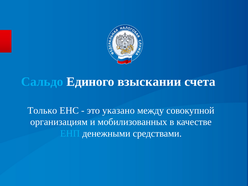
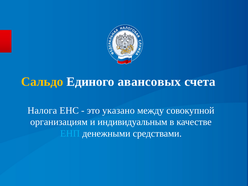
Сальдо colour: light blue -> yellow (42, 82)
взыскании: взыскании -> авансовых (149, 82)
Только: Только -> Налога (42, 110)
мобилизованных: мобилизованных -> индивидуальным (132, 122)
